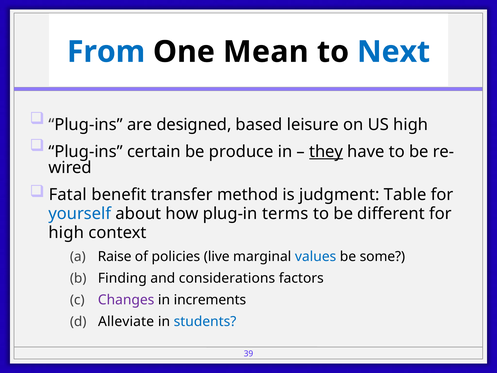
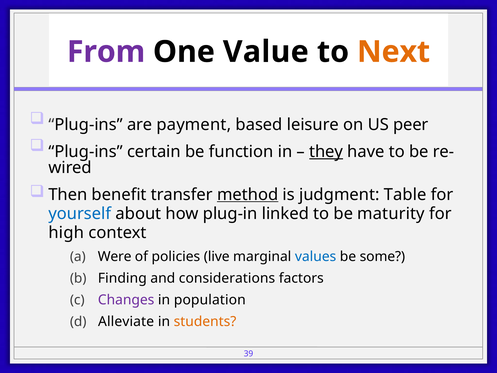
From colour: blue -> purple (106, 52)
Mean: Mean -> Value (266, 52)
Next colour: blue -> orange (394, 52)
designed: designed -> payment (194, 125)
US high: high -> peer (411, 125)
produce: produce -> function (241, 152)
Fatal: Fatal -> Then (68, 194)
method underline: none -> present (248, 194)
terms: terms -> linked (285, 213)
different: different -> maturity (391, 213)
Raise: Raise -> Were (115, 256)
increments: increments -> population (210, 300)
students colour: blue -> orange (205, 321)
